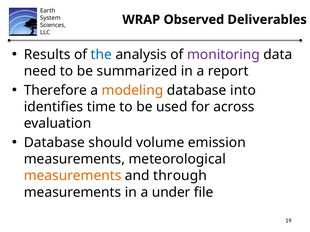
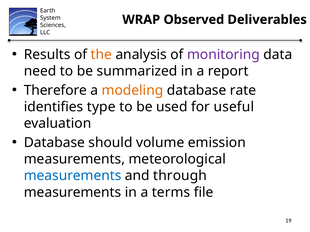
the colour: blue -> orange (101, 55)
into: into -> rate (243, 91)
time: time -> type (101, 107)
across: across -> useful (234, 107)
measurements colour: orange -> blue (73, 176)
under: under -> terms (171, 193)
